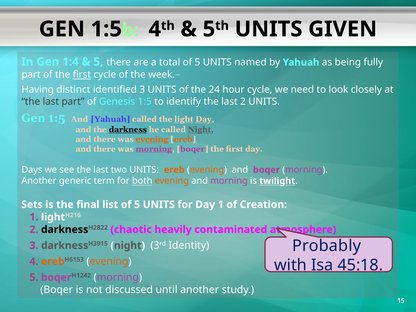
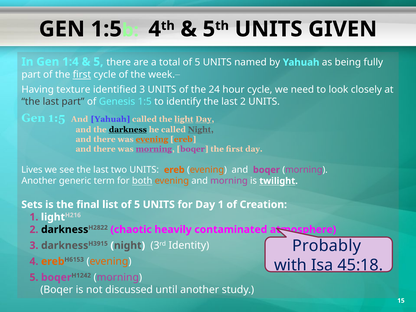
distinct: distinct -> texture (73, 90)
Days: Days -> Lives (32, 170)
